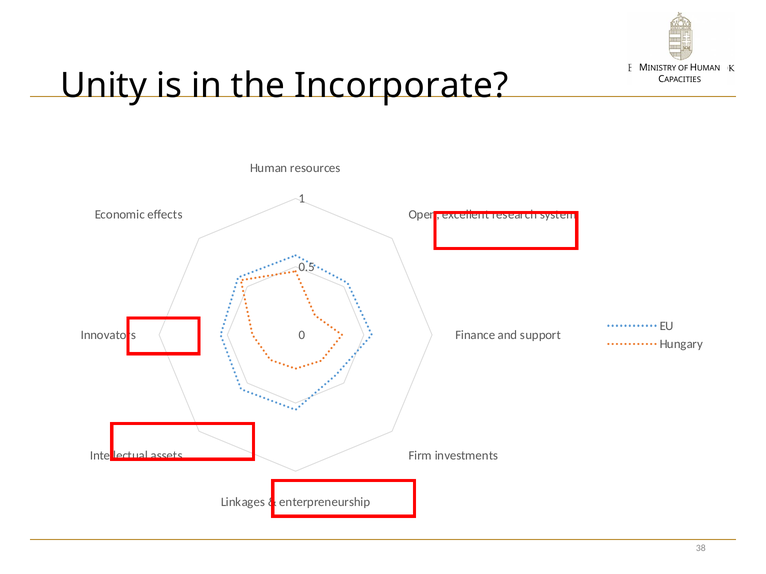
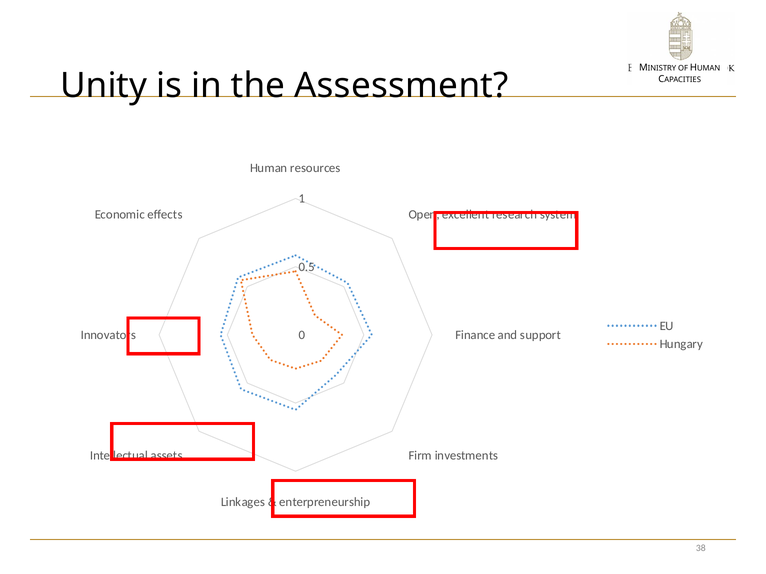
Incorporate: Incorporate -> Assessment (401, 86)
